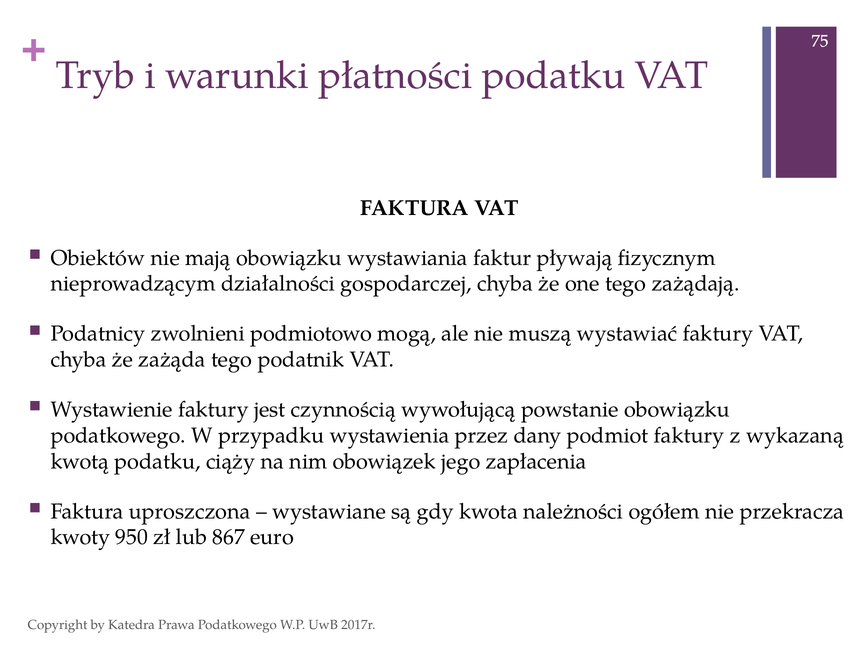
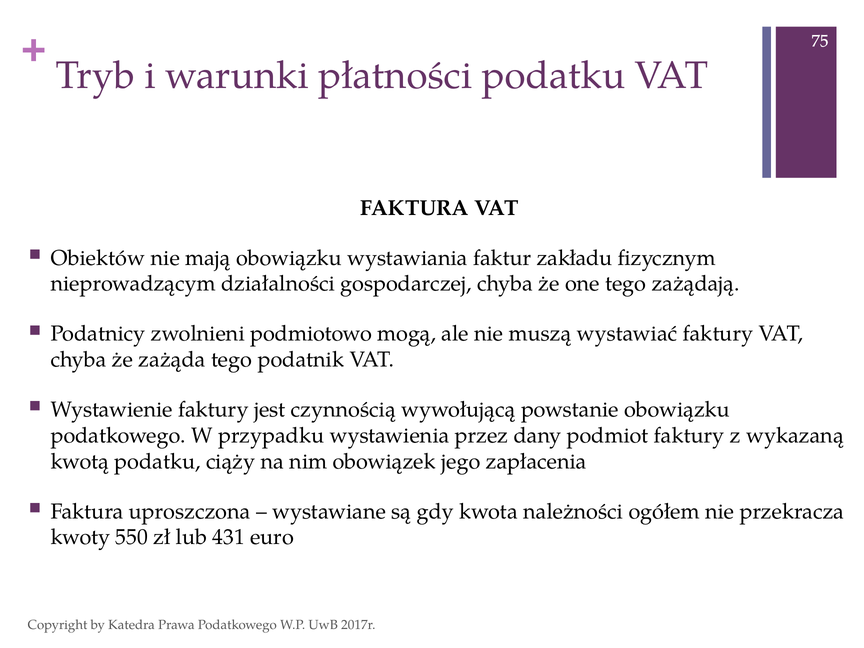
pływają: pływają -> zakładu (575, 258)
950: 950 -> 550 (132, 537)
867: 867 -> 431 (229, 537)
